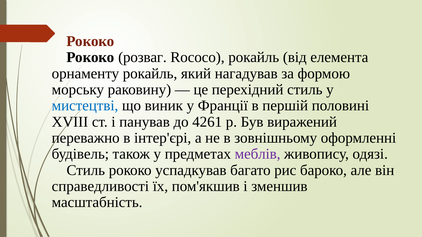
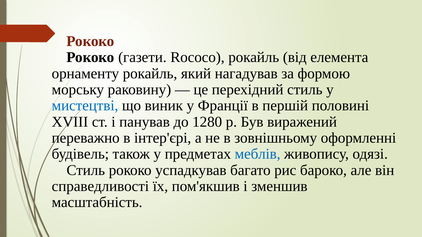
розваг: розваг -> газети (142, 57)
4261: 4261 -> 1280 (207, 122)
меблів colour: purple -> blue (258, 154)
